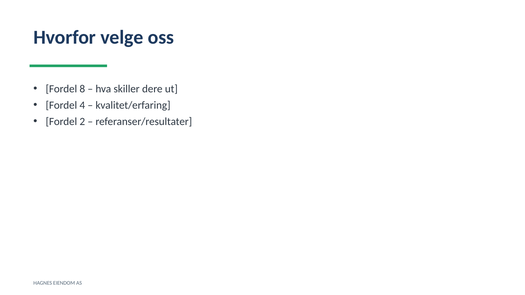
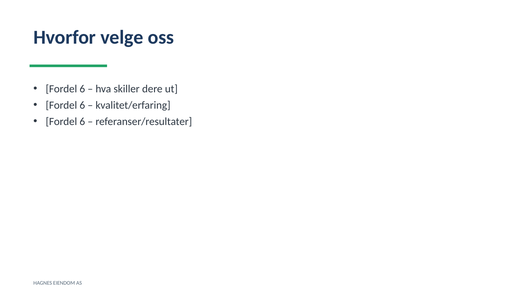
8: 8 -> 6 (82, 89)
4: 4 -> 6 (82, 105)
2: 2 -> 6 (82, 122)
